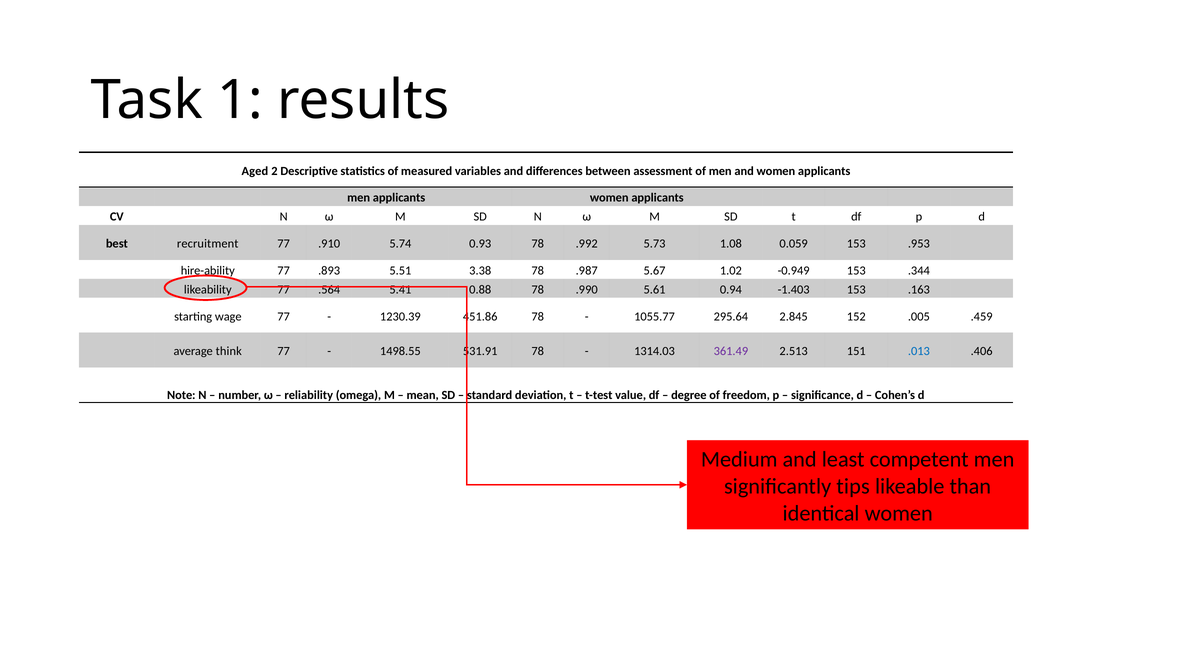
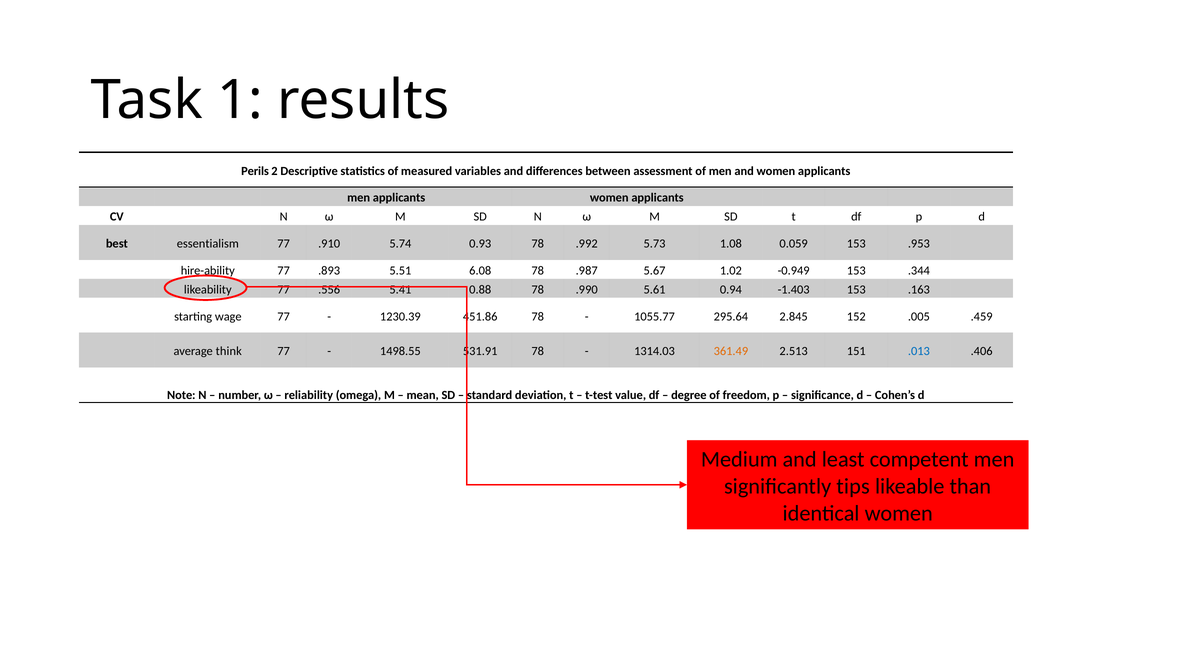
Aged: Aged -> Perils (255, 171)
recruitment: recruitment -> essentialism (208, 244)
3.38: 3.38 -> 6.08 (480, 271)
.564: .564 -> .556 (329, 290)
361.49 colour: purple -> orange (731, 352)
